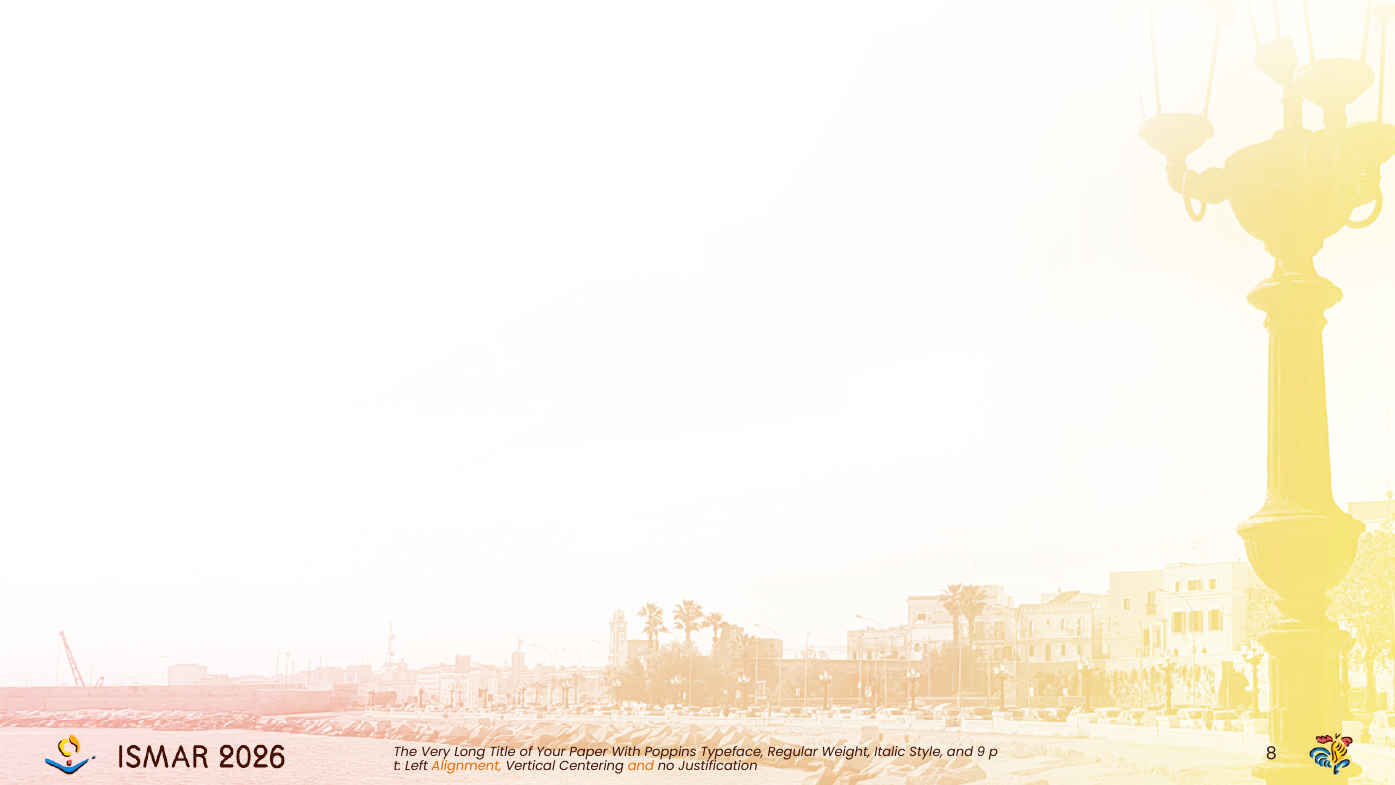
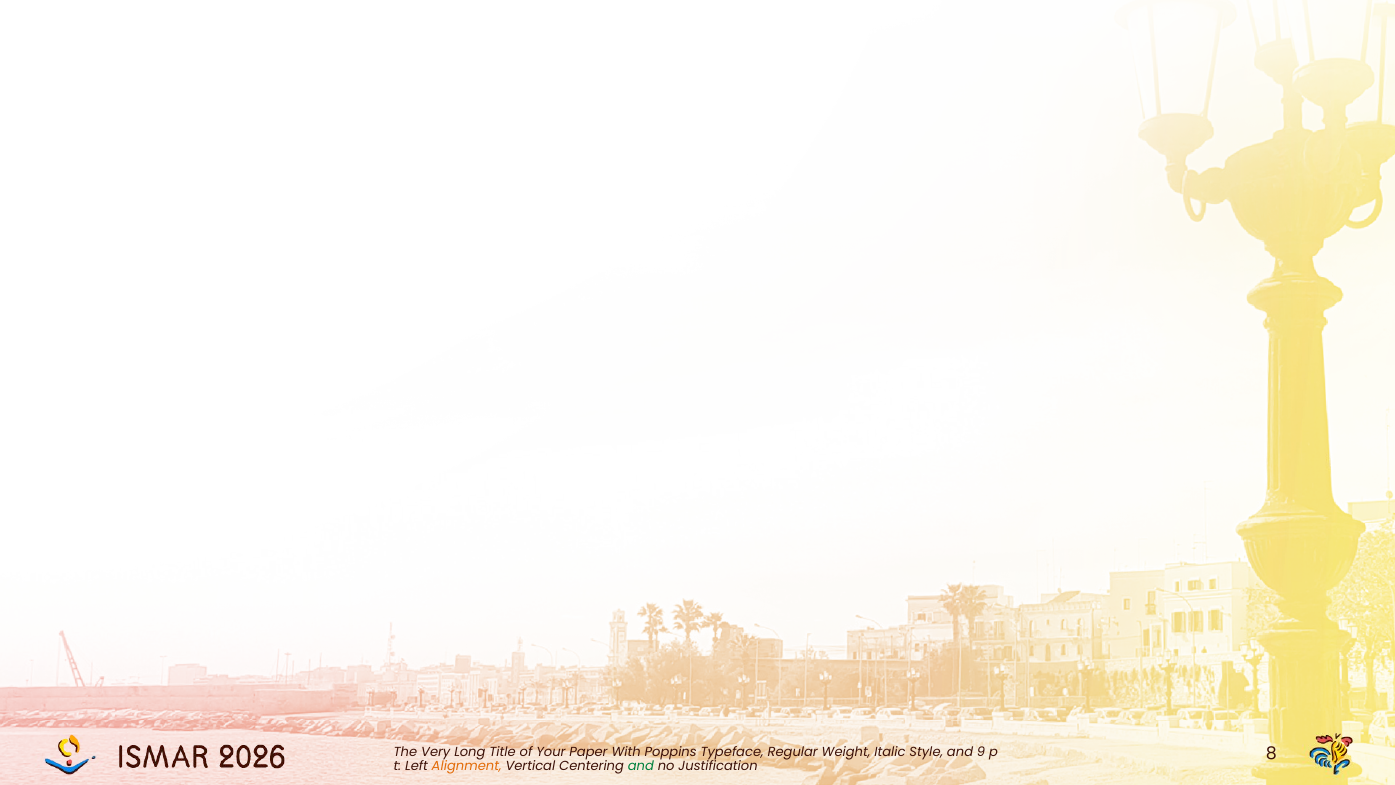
and colour: orange -> green (641, 765)
